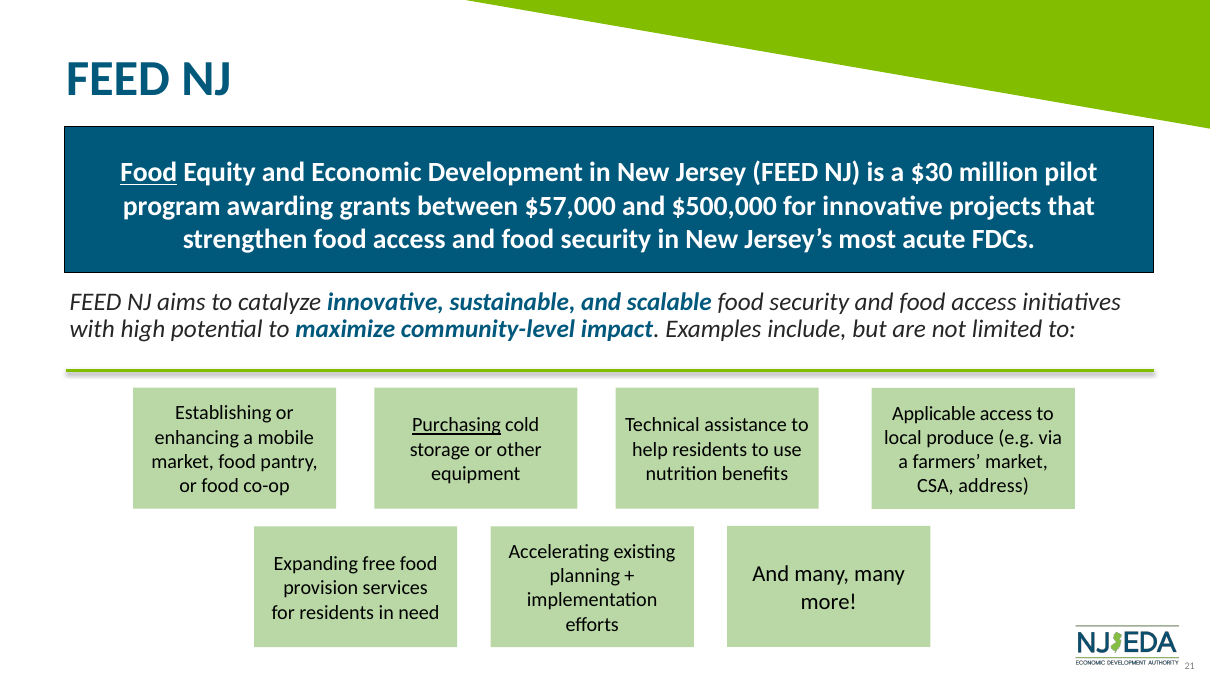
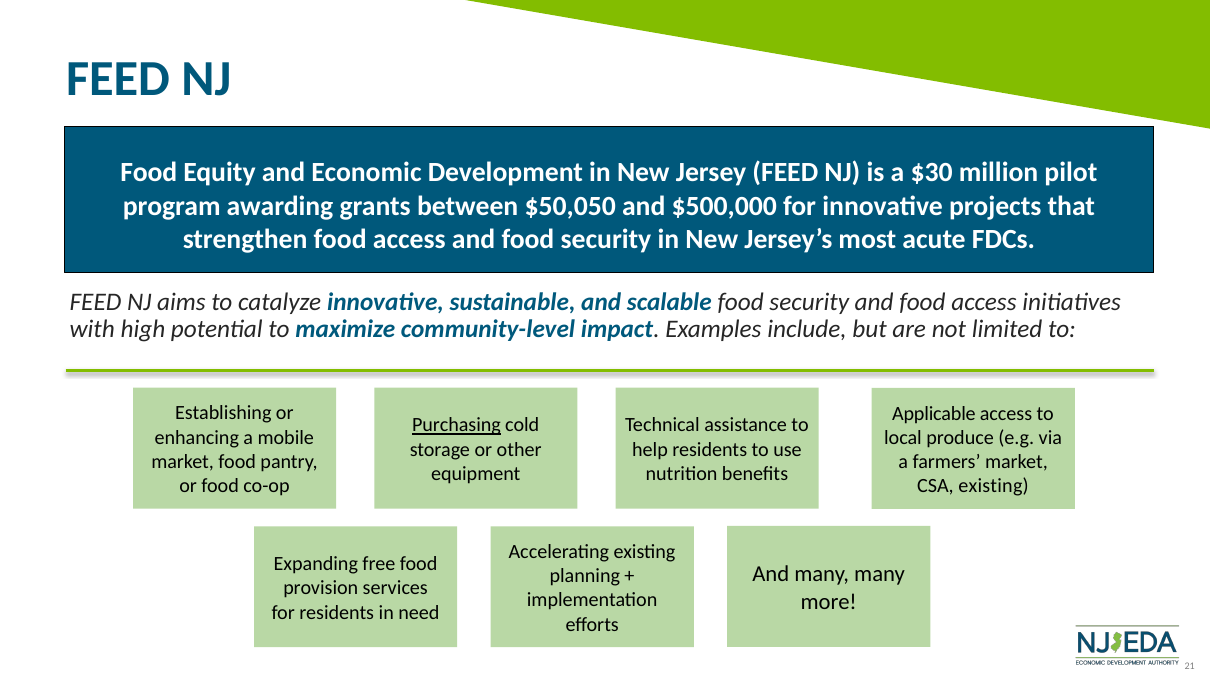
Food underline: present -> none (149, 173)
$57,000: $57,000 -> $50,050 (570, 206)
CSA address: address -> existing (994, 486)
